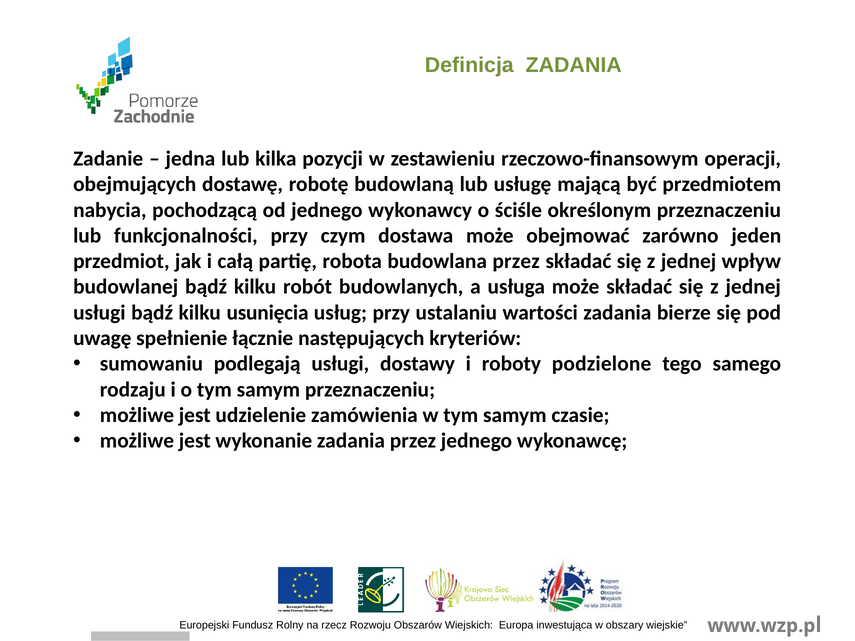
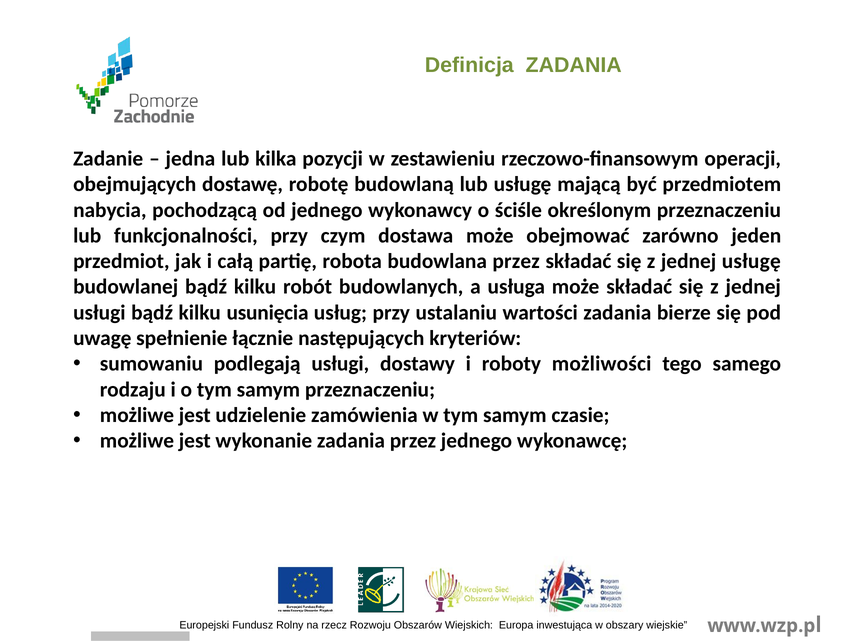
jednej wpływ: wpływ -> usługę (751, 261)
podzielone: podzielone -> możliwości (602, 364)
